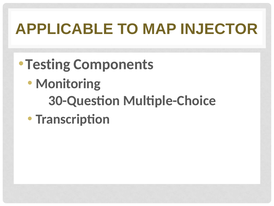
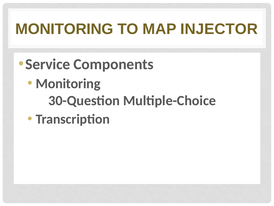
APPLICABLE: APPLICABLE -> MONITORING (64, 29)
Testing: Testing -> Service (48, 64)
